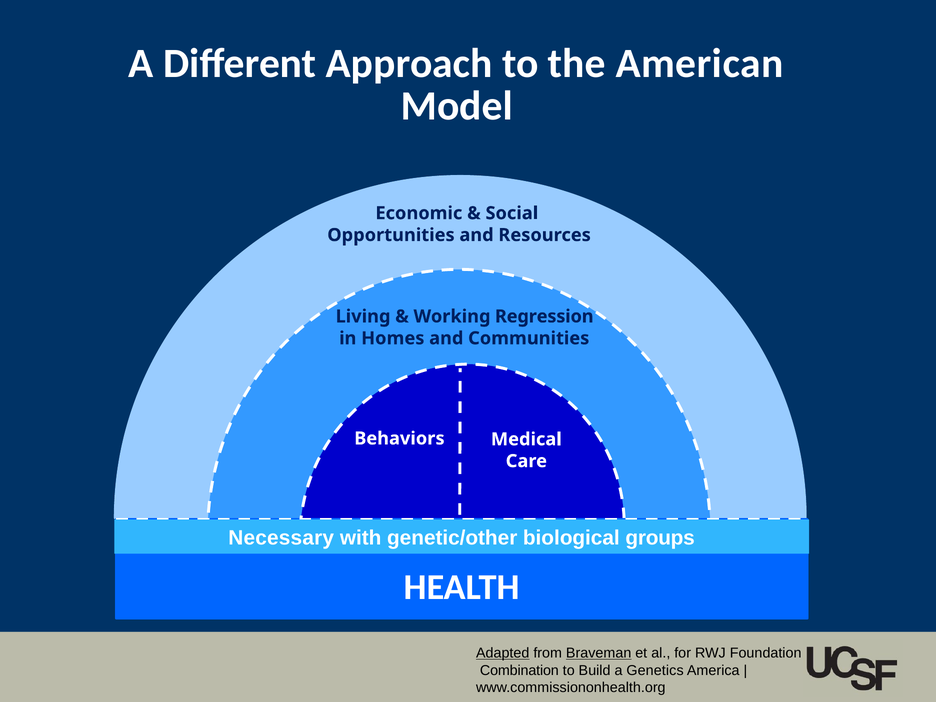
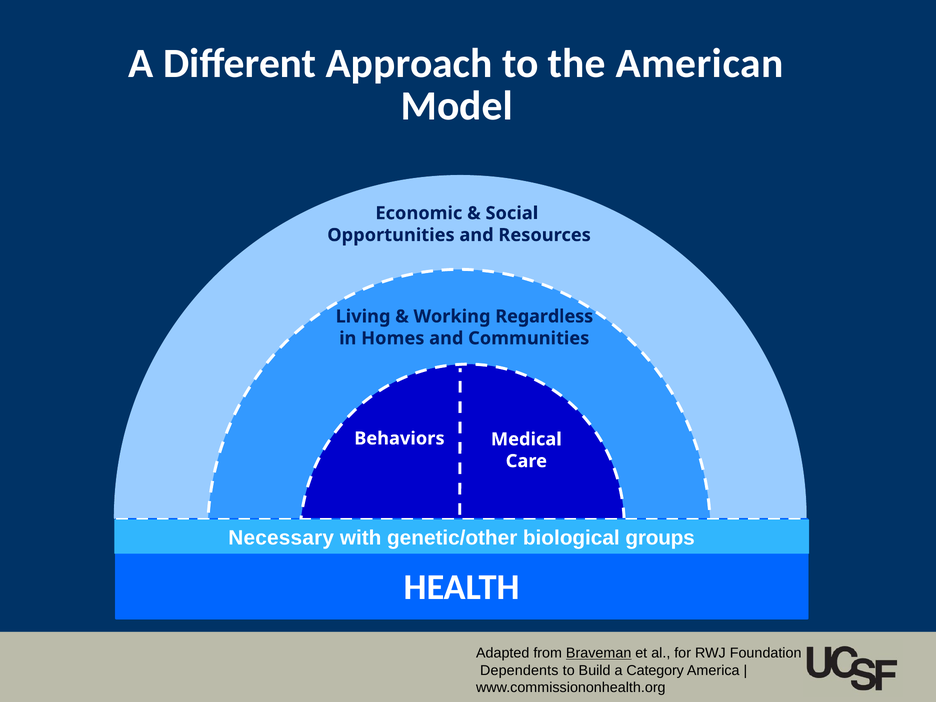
Regression: Regression -> Regardless (544, 316)
Adapted underline: present -> none (503, 653)
Combination: Combination -> Dependents (519, 670)
Genetics: Genetics -> Category (655, 670)
